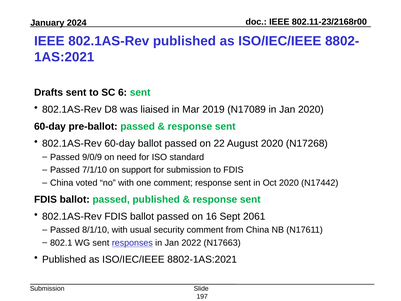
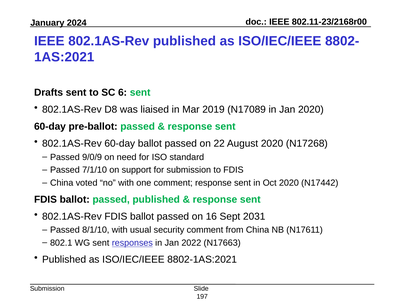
2061: 2061 -> 2031 (254, 216)
